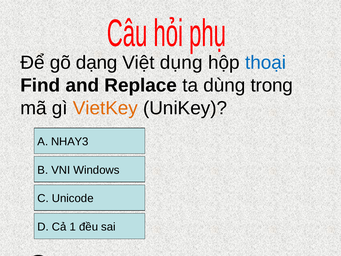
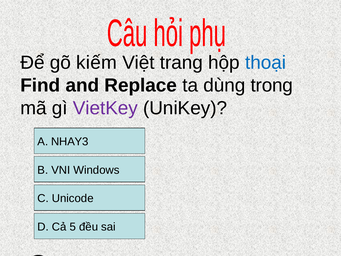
dạng: dạng -> kiếm (97, 63)
dụng: dụng -> trang (181, 63)
VietKey colour: orange -> purple (105, 108)
1: 1 -> 5 (73, 227)
